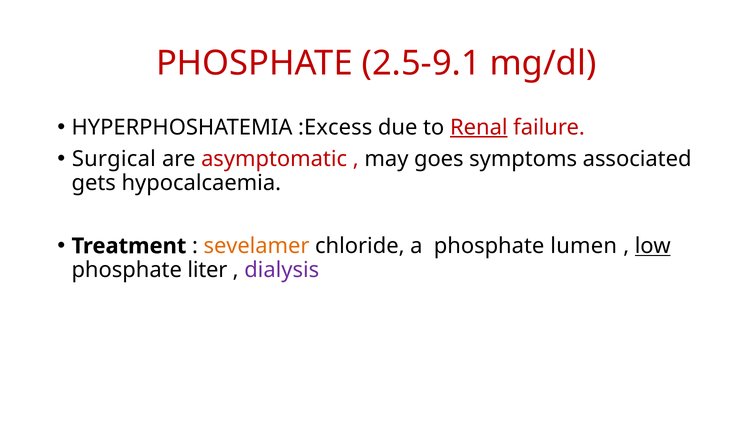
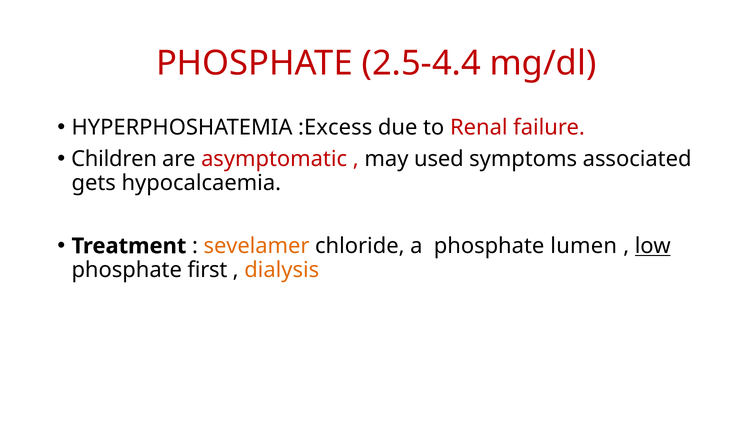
2.5-9.1: 2.5-9.1 -> 2.5-4.4 (421, 63)
Renal underline: present -> none (479, 127)
Surgical: Surgical -> Children (114, 159)
goes: goes -> used (439, 159)
liter: liter -> first (207, 269)
dialysis colour: purple -> orange (282, 269)
